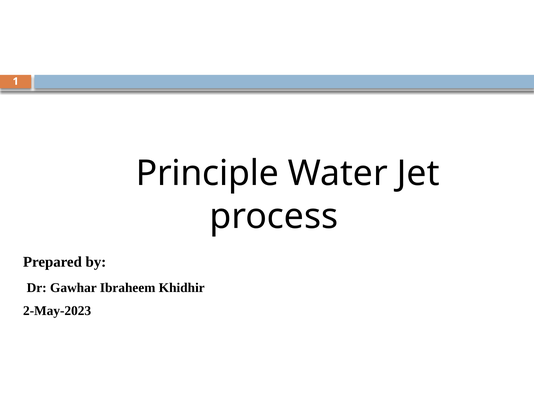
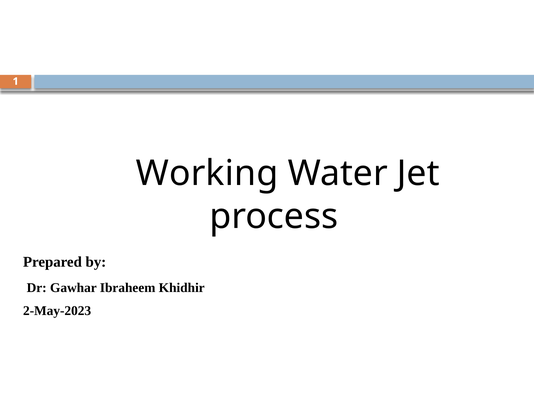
Principle: Principle -> Working (207, 173)
